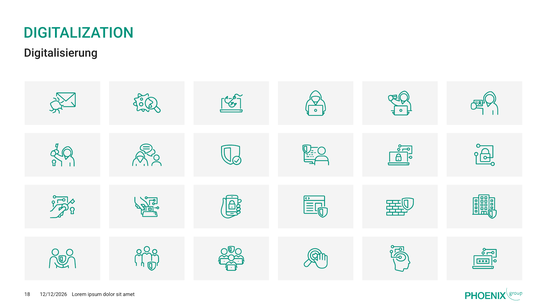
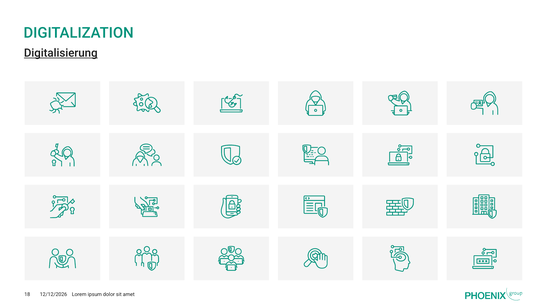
Digitalisierung underline: none -> present (61, 53)
